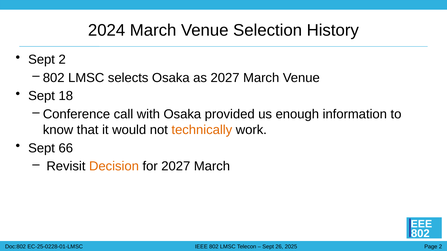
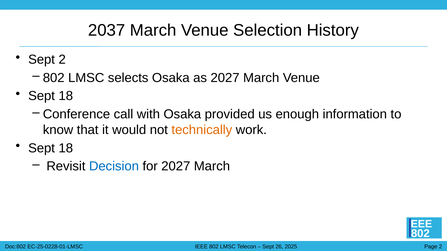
2024: 2024 -> 2037 (107, 31)
66: 66 -> 18 (66, 148)
Decision colour: orange -> blue (114, 167)
